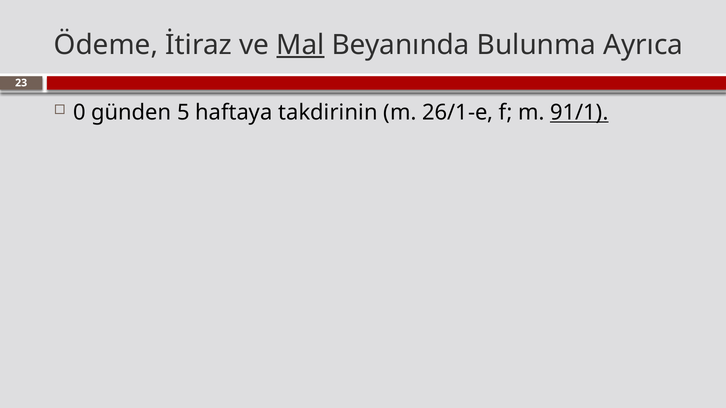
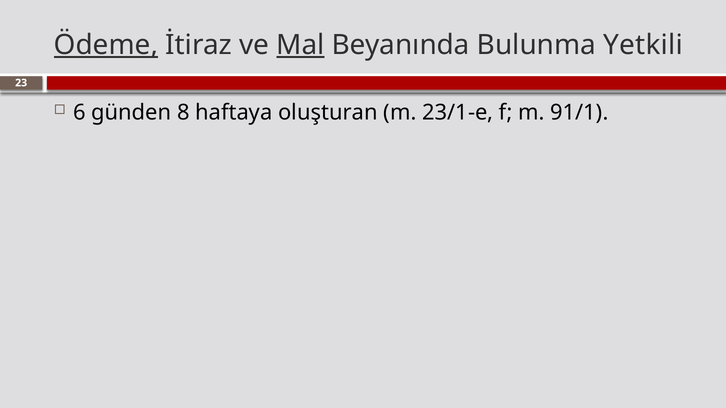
Ödeme underline: none -> present (106, 45)
Ayrıca: Ayrıca -> Yetkili (643, 45)
0: 0 -> 6 (79, 113)
5: 5 -> 8 (183, 113)
takdirinin: takdirinin -> oluşturan (328, 113)
26/1-e: 26/1-e -> 23/1-e (458, 113)
91/1 underline: present -> none (579, 113)
